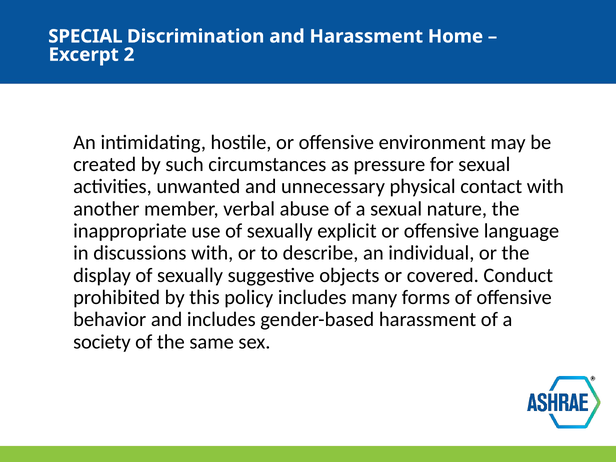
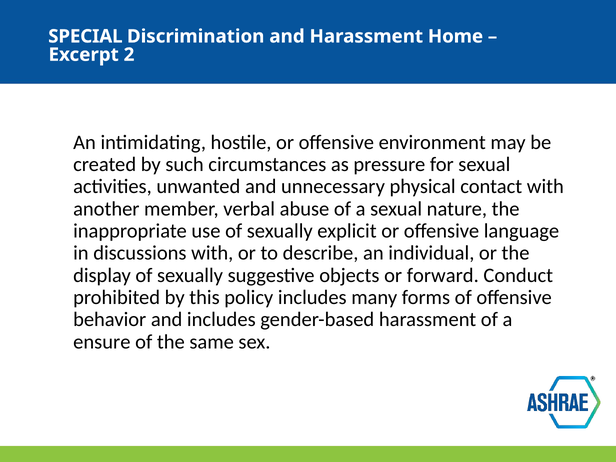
covered: covered -> forward (443, 275)
society: society -> ensure (102, 342)
